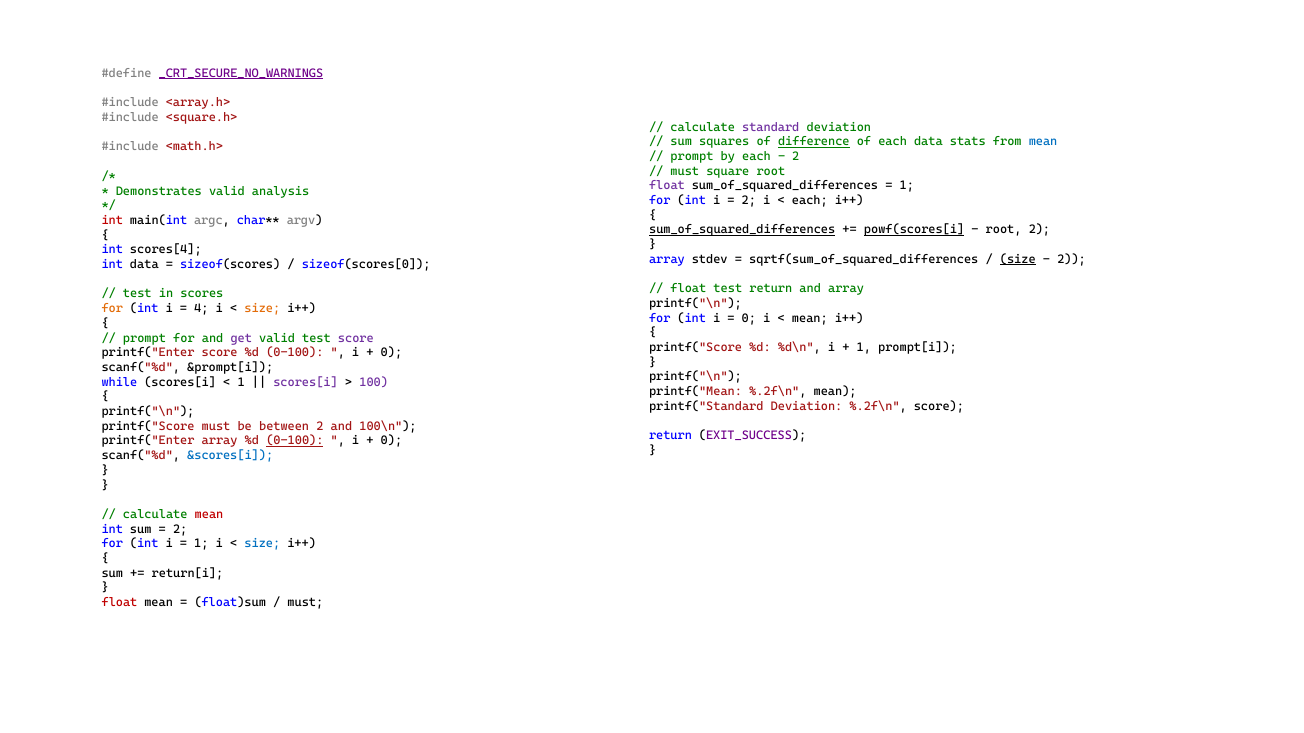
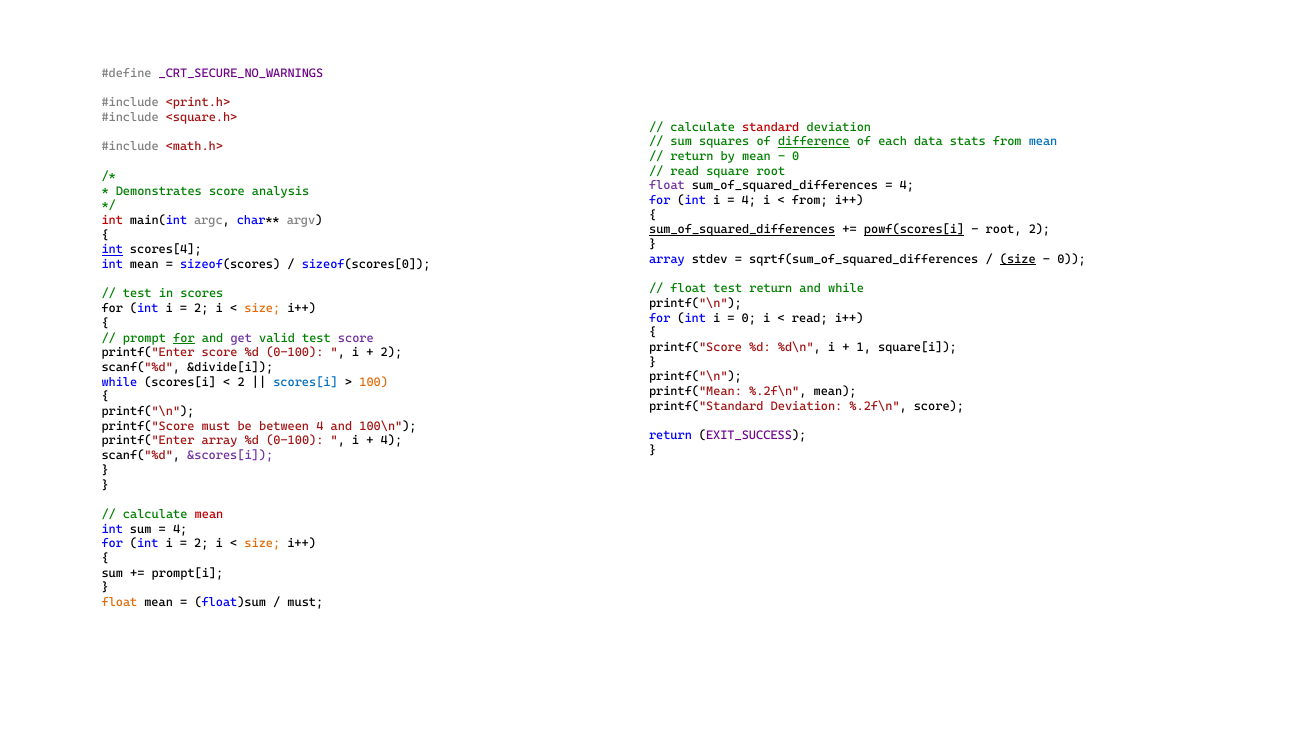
_CRT_SECURE_NO_WARNINGS underline: present -> none (241, 73)
<array.h>: <array.h> -> <print.h> (198, 103)
standard colour: purple -> red (771, 127)
prompt: prompt -> return (692, 156)
by each: each -> mean (757, 156)
2: 2 -> 0 (796, 156)
must: must -> read (685, 171)
1: 1 -> 4 (907, 186)
Demonstrates valid: valid -> score (227, 191)
2: 2 -> 4 (749, 201)
each: each -> from (810, 201)
int underline: none -> present (112, 250)
2: 2 -> 0 (1072, 259)
int data: data -> mean (144, 265)
and array: array -> while (846, 289)
for colour: orange -> black (112, 309)
4: 4 -> 2 (201, 309)
mean: mean -> read (810, 318)
for underline: none -> present (184, 338)
prompt[i: prompt[i -> square[i (918, 348)
0: 0 -> 2 (391, 353)
&prompt[i: &prompt[i -> &divide[i (230, 368)
1: 1 -> 2 (241, 382)
scores[i colour: purple -> blue (306, 382)
100 colour: purple -> orange (374, 382)
between 2: 2 -> 4 (320, 426)
0-100 underline: present -> none (295, 441)
0: 0 -> 4 (391, 441)
&scores[i colour: blue -> purple (230, 456)
2: 2 -> 4 (180, 529)
1: 1 -> 2 (201, 544)
size colour: blue -> orange (262, 544)
return[i: return[i -> prompt[i (188, 574)
float colour: red -> orange (119, 603)
